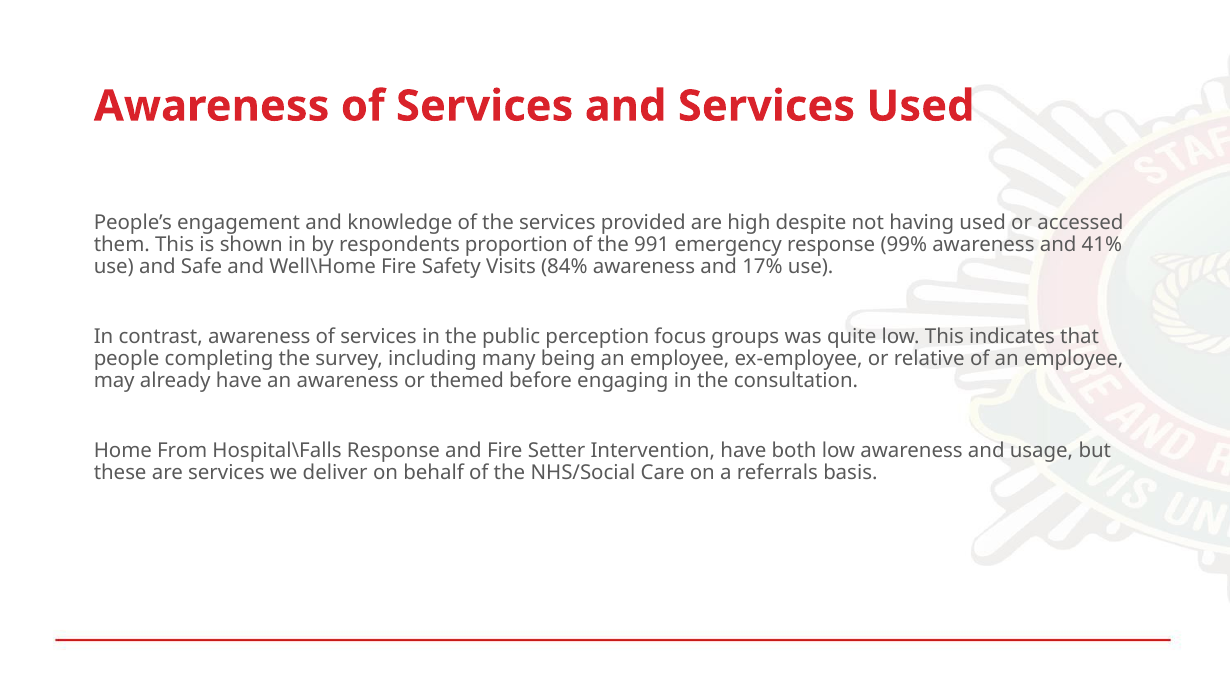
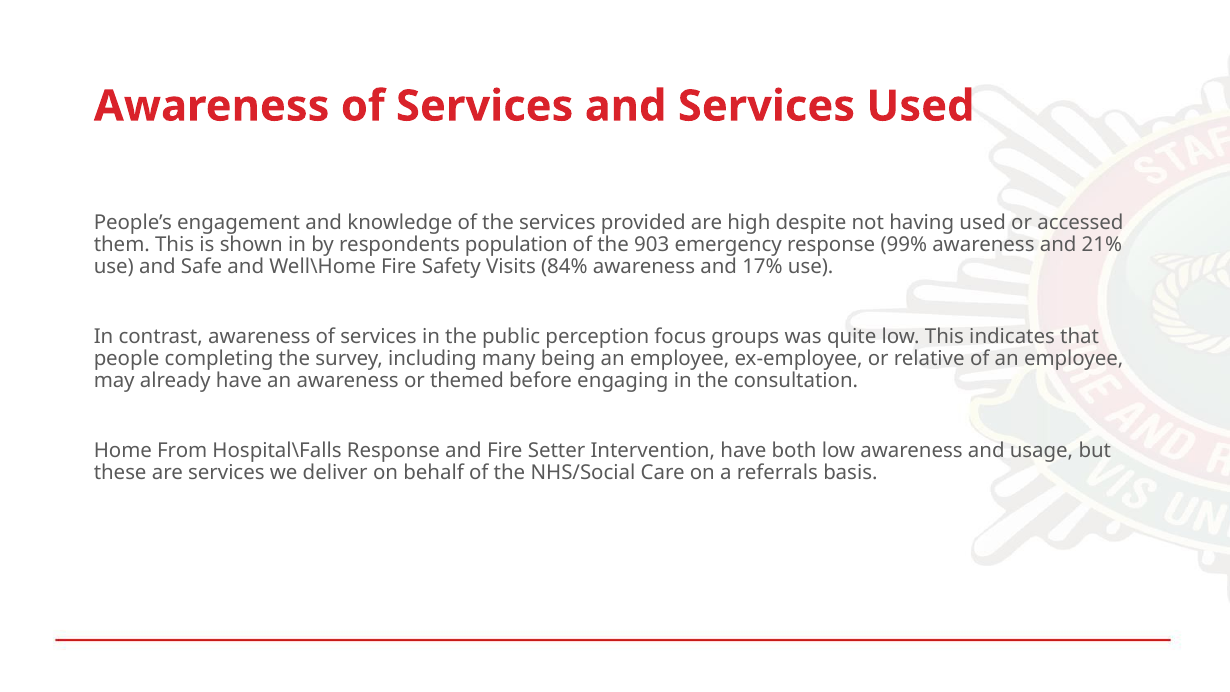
proportion: proportion -> population (516, 245)
991: 991 -> 903 (652, 245)
41%: 41% -> 21% (1102, 245)
